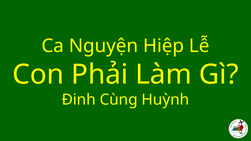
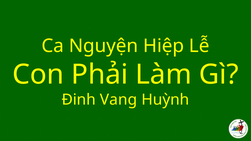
Cùng: Cùng -> Vang (119, 100)
